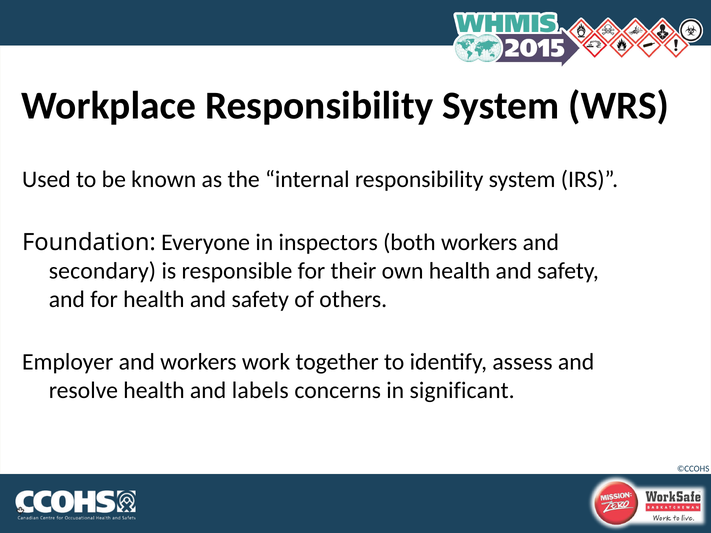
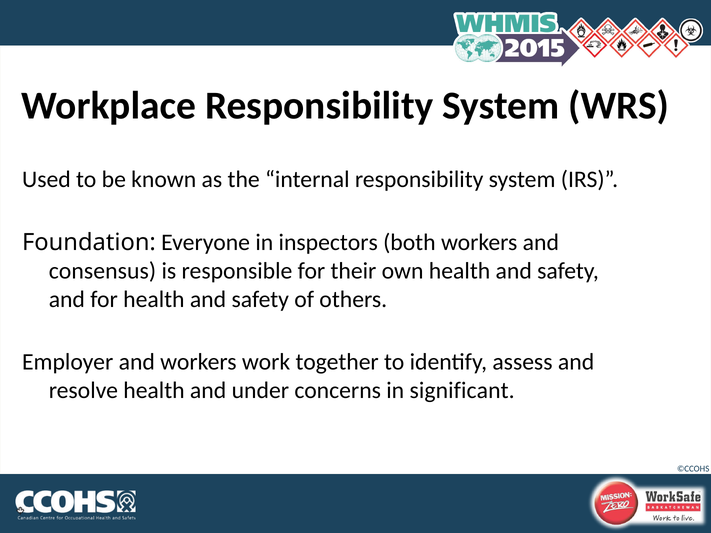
secondary: secondary -> consensus (102, 271)
labels: labels -> under (260, 391)
